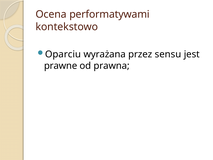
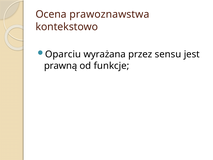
performatywami: performatywami -> prawoznawstwa (109, 14)
prawne: prawne -> prawną (61, 66)
prawna: prawna -> funkcje (112, 66)
